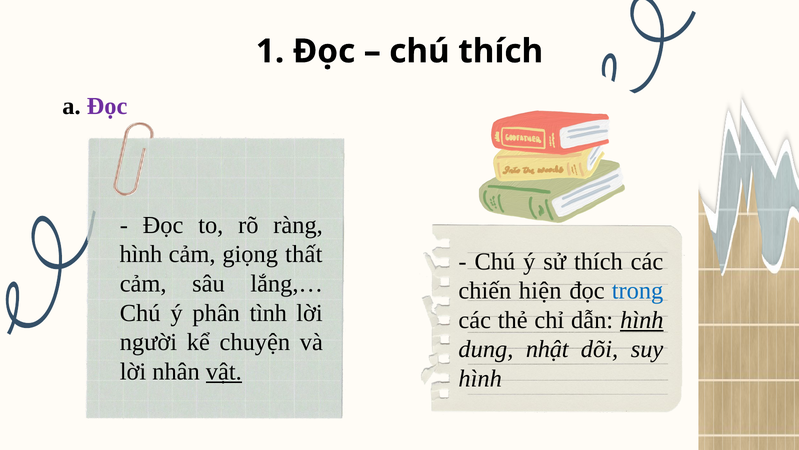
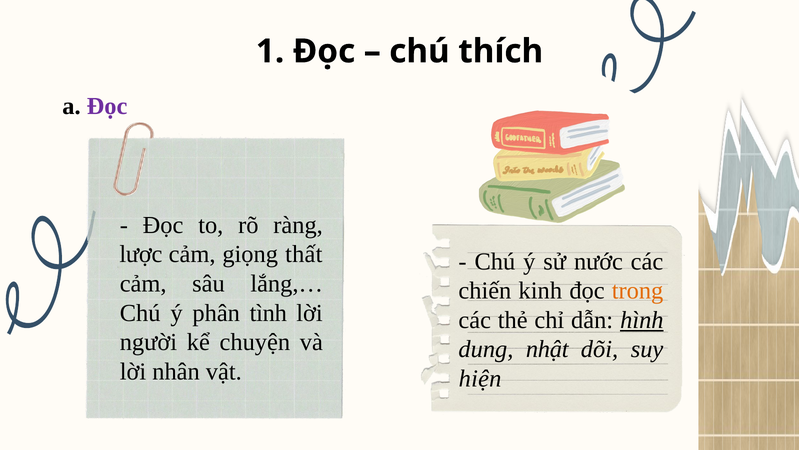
hình: hình -> lược (141, 254)
sử thích: thích -> nước (598, 261)
hiện: hiện -> kinh (540, 290)
trong colour: blue -> orange (638, 290)
vật underline: present -> none (224, 371)
hình: hình -> hiện (480, 378)
